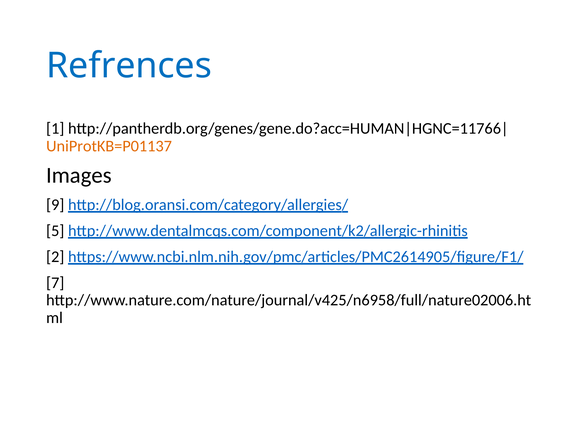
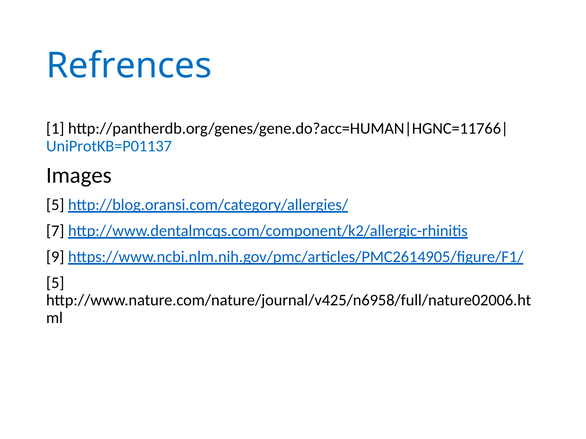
UniProtKB=P01137 colour: orange -> blue (109, 146)
9: 9 -> 5 (55, 205)
5: 5 -> 7 (55, 231)
2: 2 -> 9 (55, 257)
7: 7 -> 5 (55, 283)
